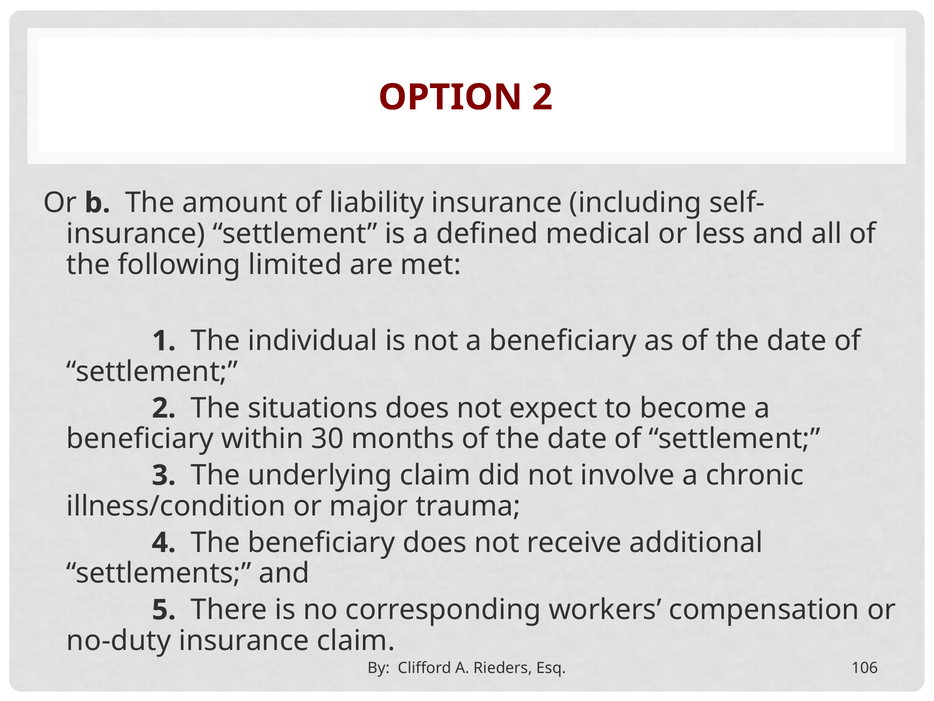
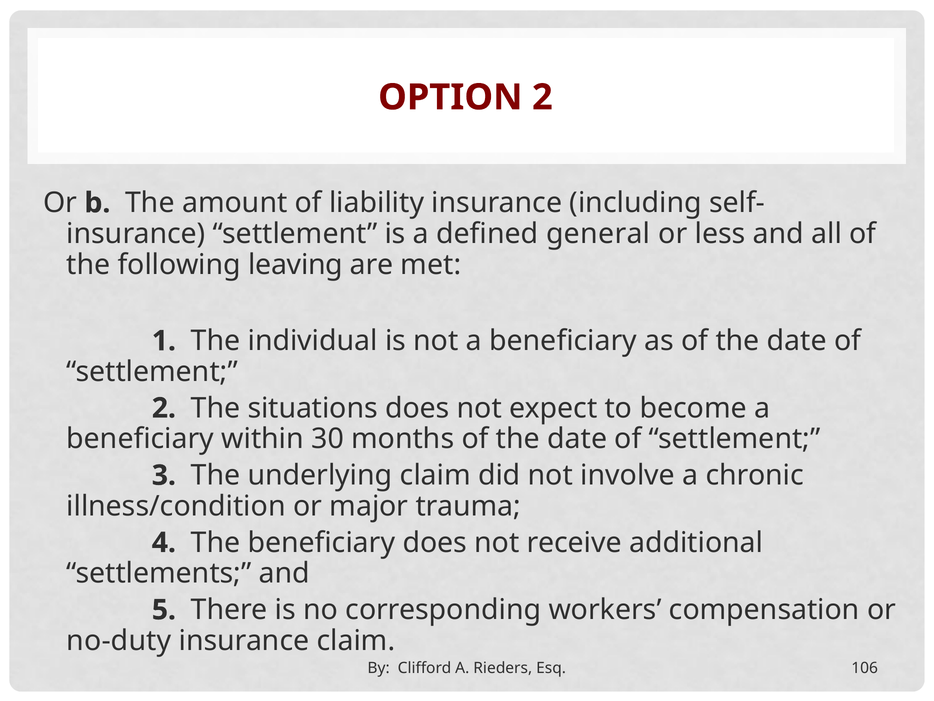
medical: medical -> general (598, 234)
limited: limited -> leaving (296, 264)
